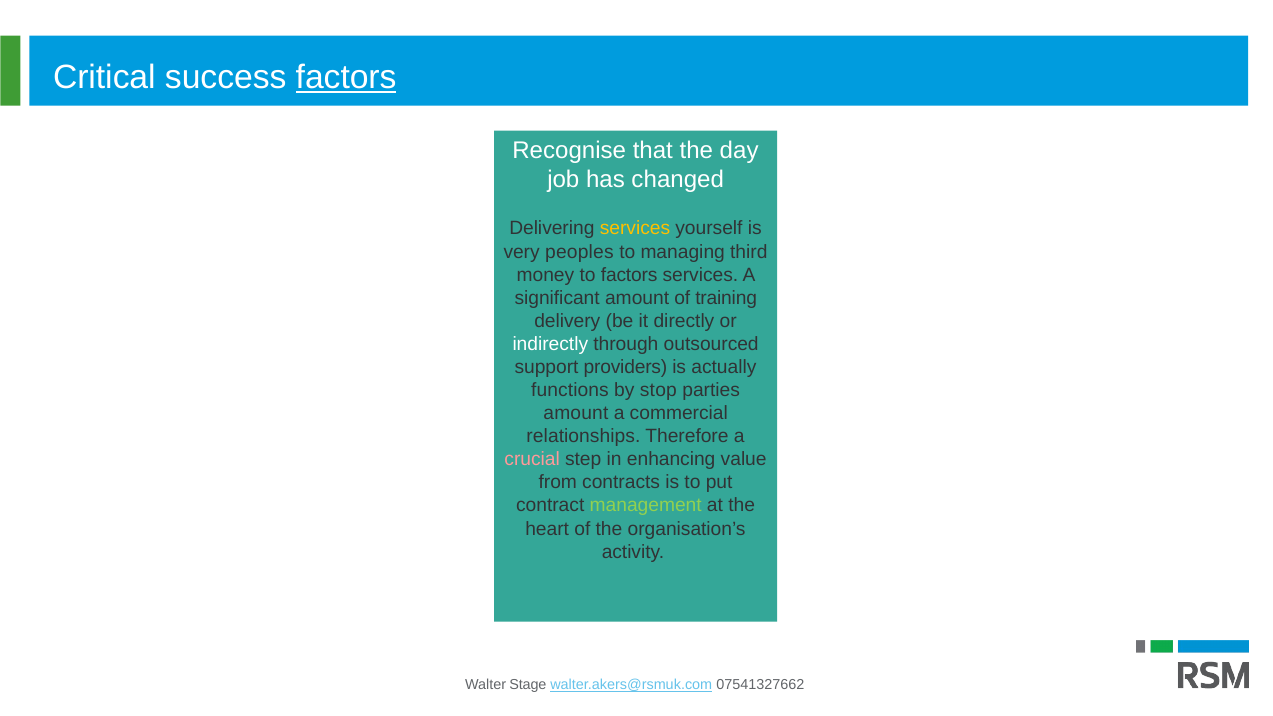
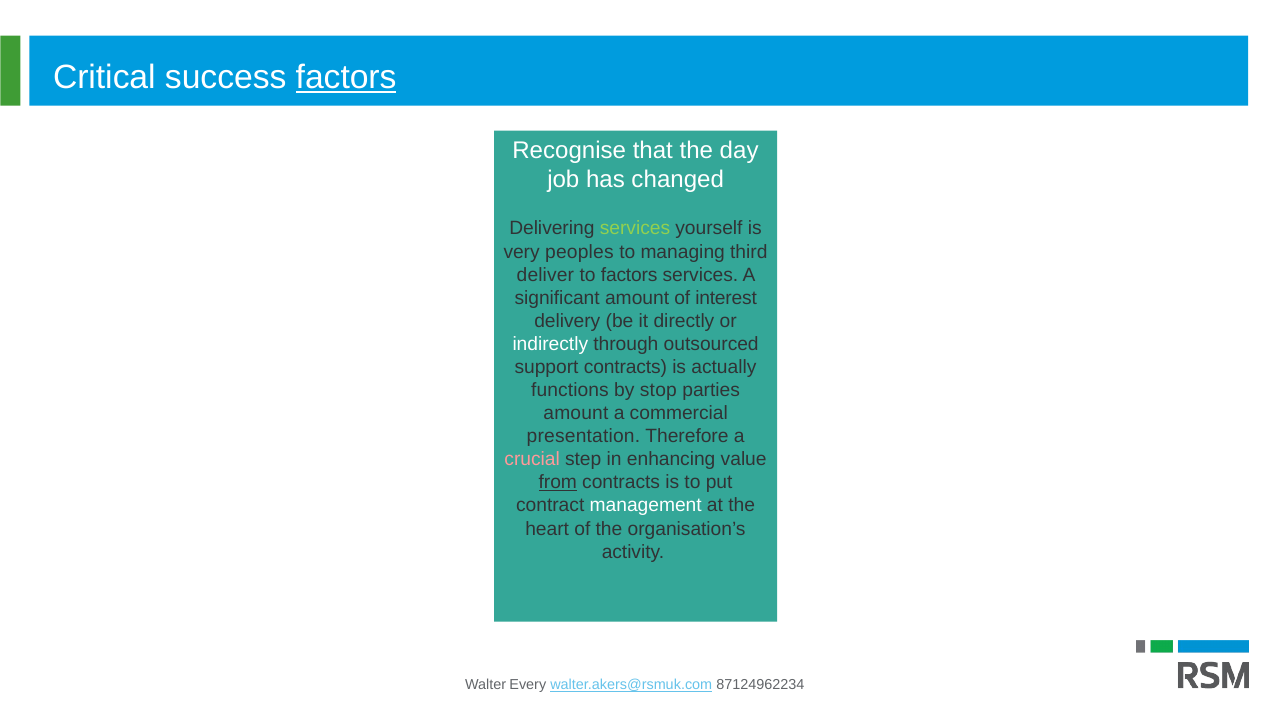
services colour: yellow -> light green (635, 229)
money: money -> deliver (545, 275)
training: training -> interest (726, 298)
support providers: providers -> contracts (625, 367)
relationships: relationships -> presentation (583, 436)
from underline: none -> present (558, 483)
management colour: light green -> white (646, 506)
Stage: Stage -> Every (528, 685)
07541327662: 07541327662 -> 87124962234 (760, 685)
